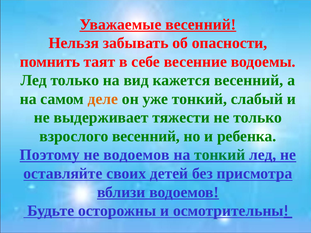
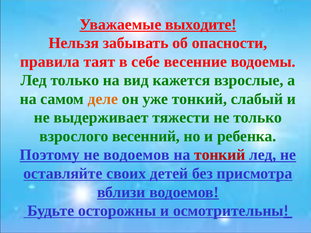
Уважаемые весенний: весенний -> выходите (201, 24)
помнить: помнить -> правила (50, 62)
кажется весенний: весенний -> взрослые (249, 80)
тонкий colour: green -> red (220, 155)
